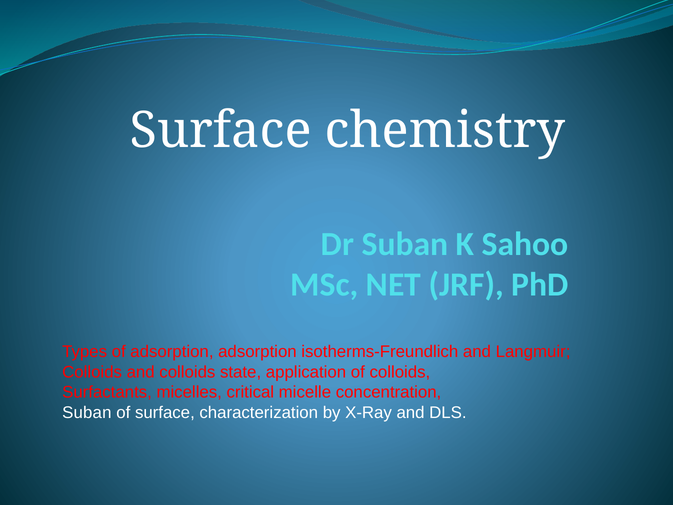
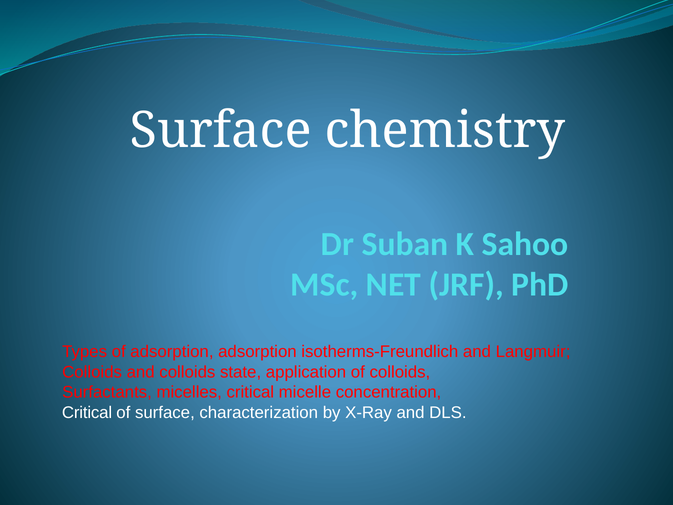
Suban: Suban -> Critical (87, 412)
